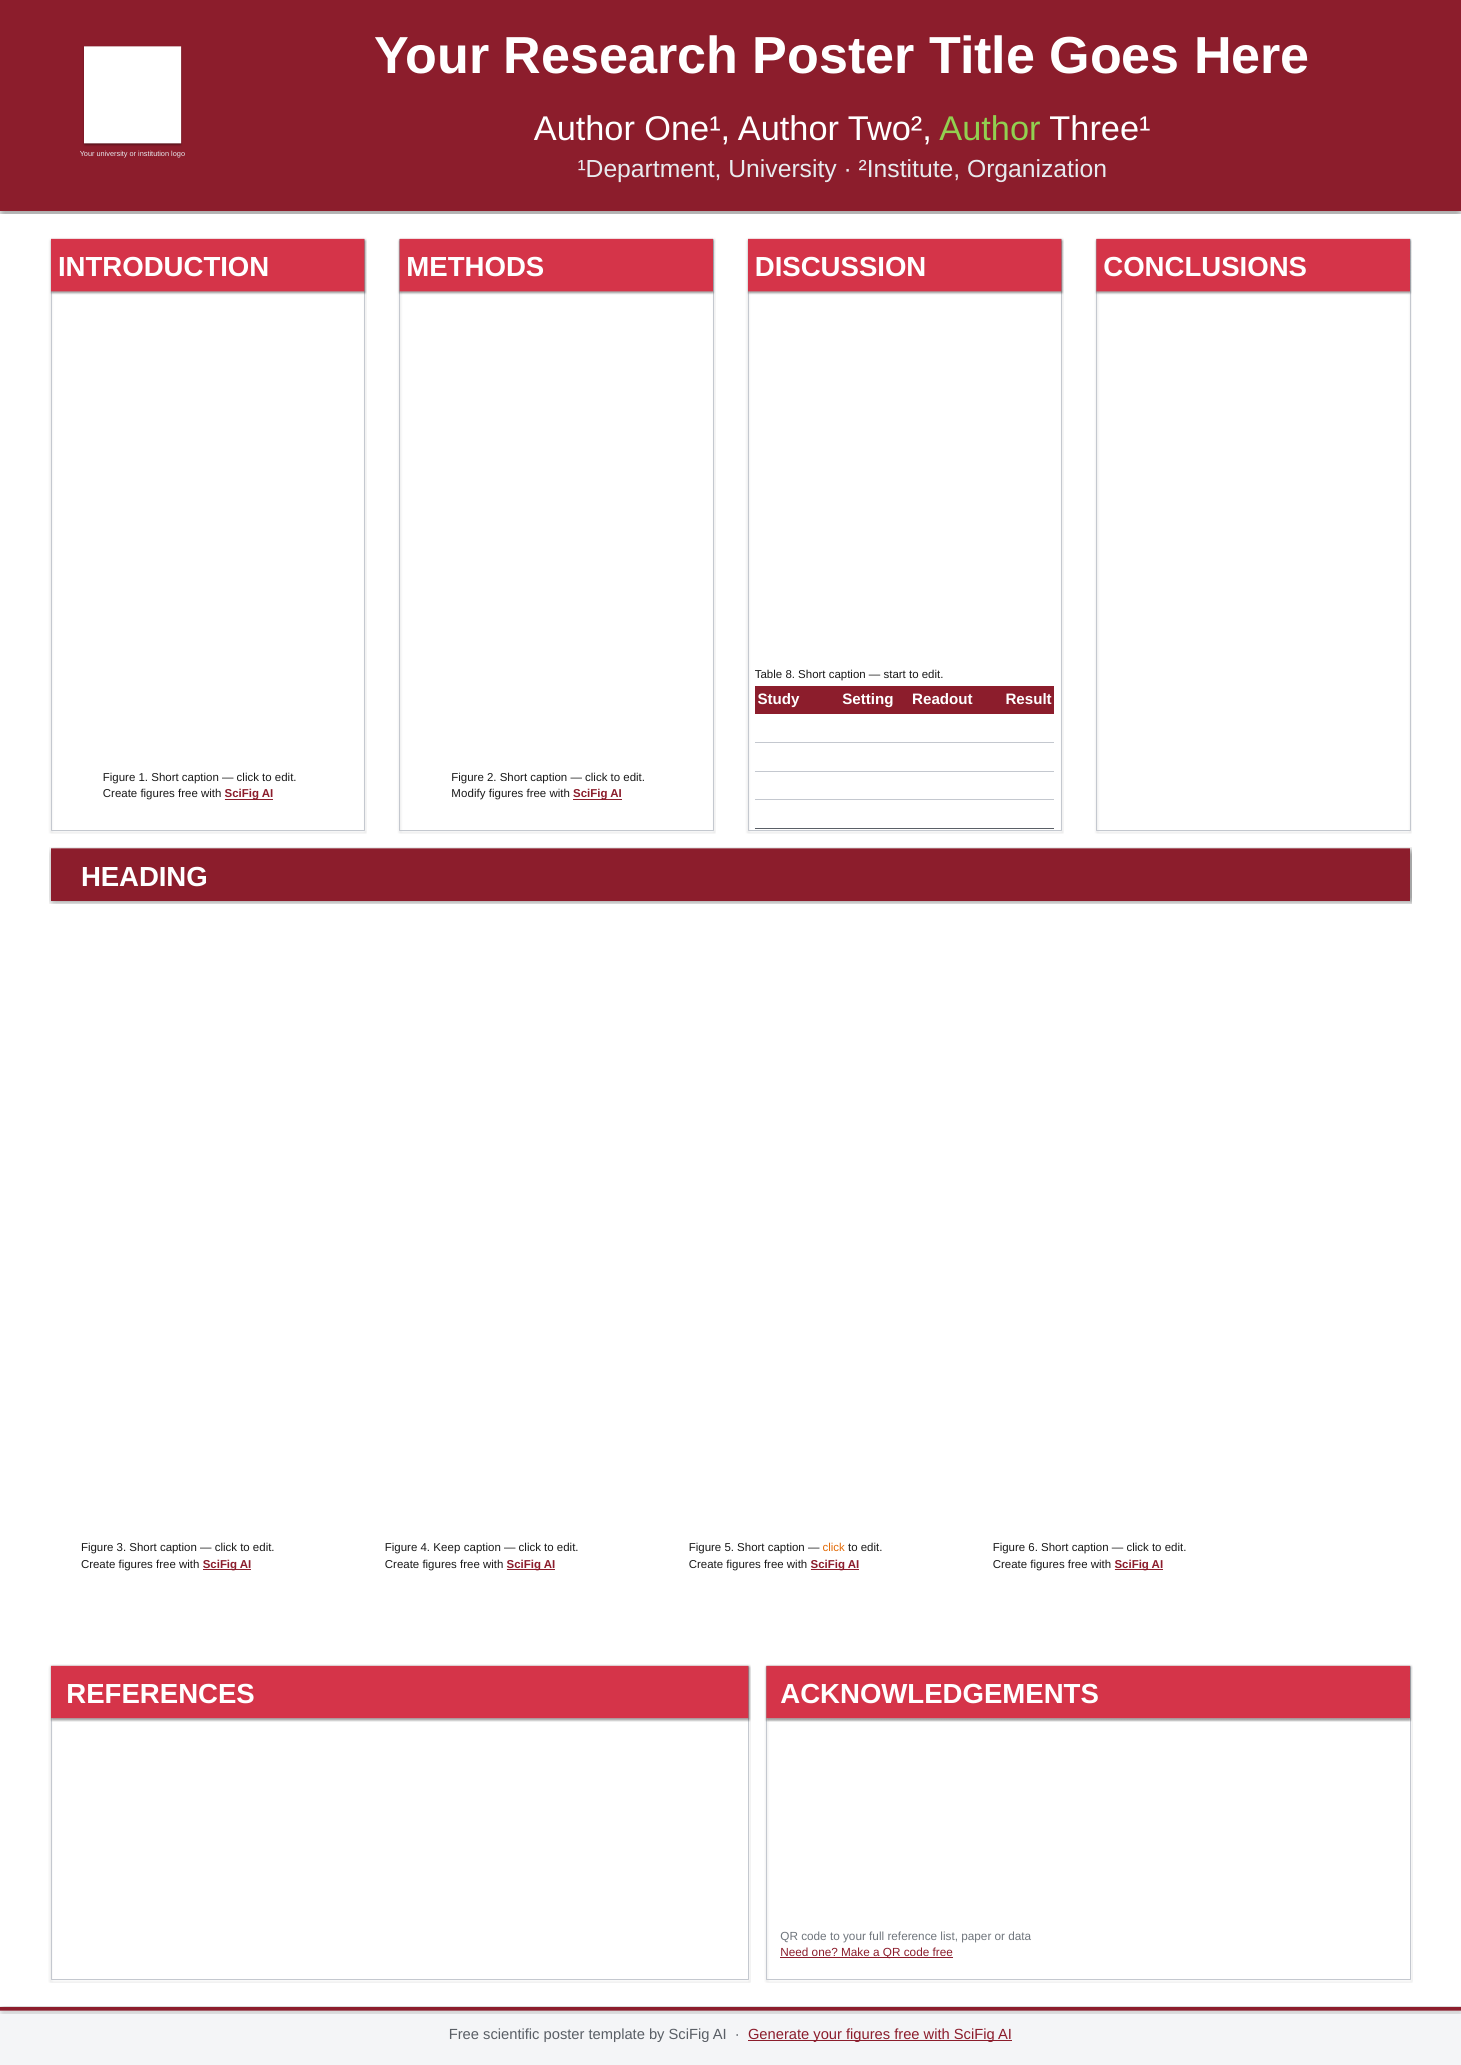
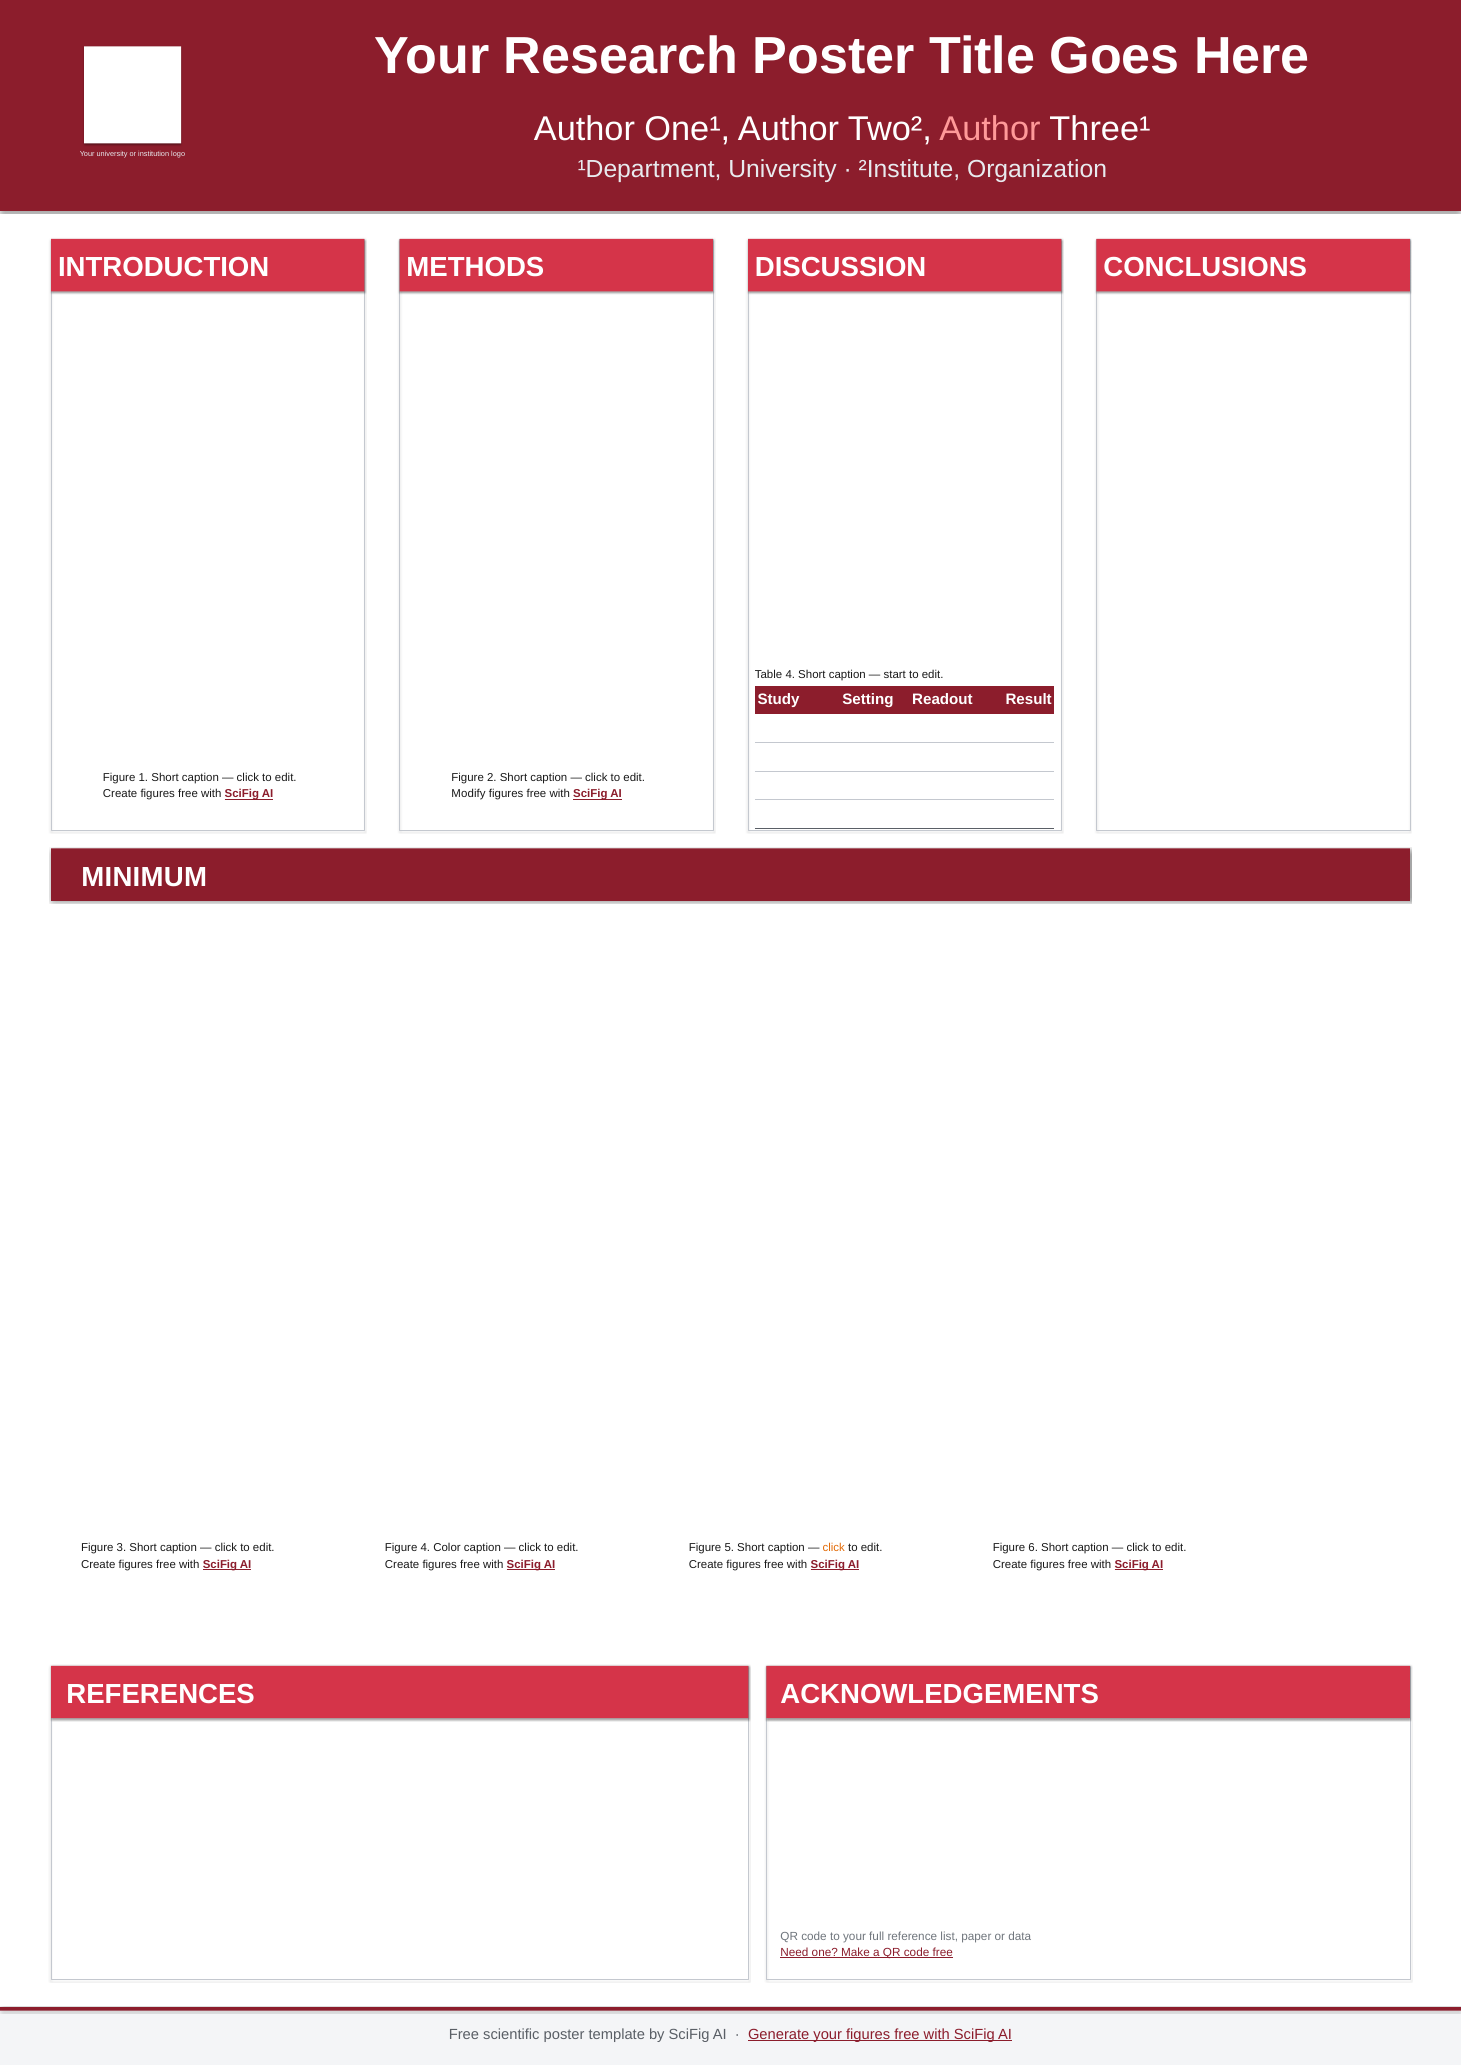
Author colour: light green -> pink (990, 130)
Table 8: 8 -> 4 (790, 674)
HEADING: HEADING -> MINIMUM (144, 878)
Keep: Keep -> Color (447, 1548)
